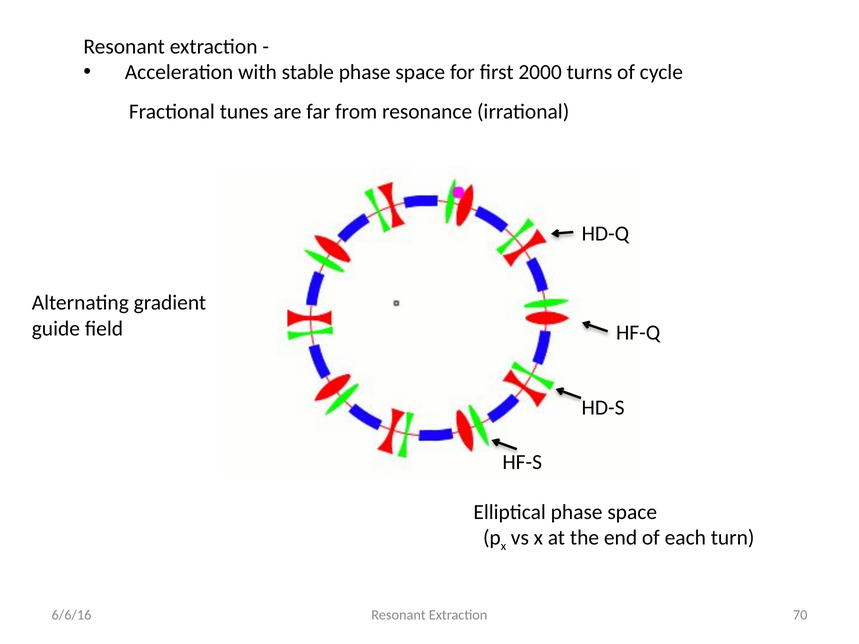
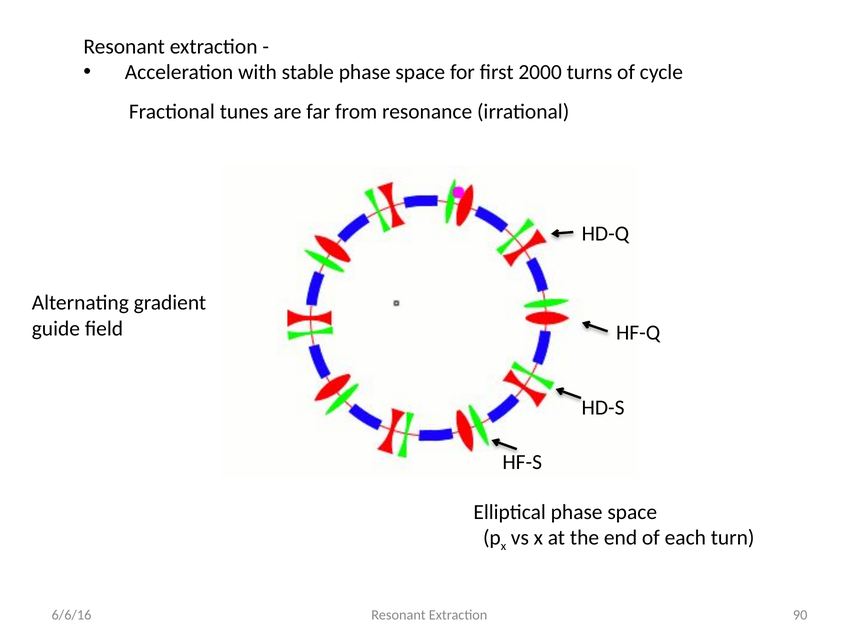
70: 70 -> 90 (800, 615)
